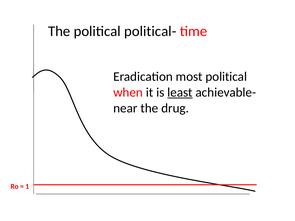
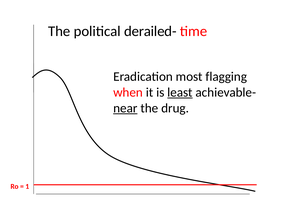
political-: political- -> derailed- (150, 31)
most political: political -> flagging (226, 77)
near underline: none -> present (125, 108)
